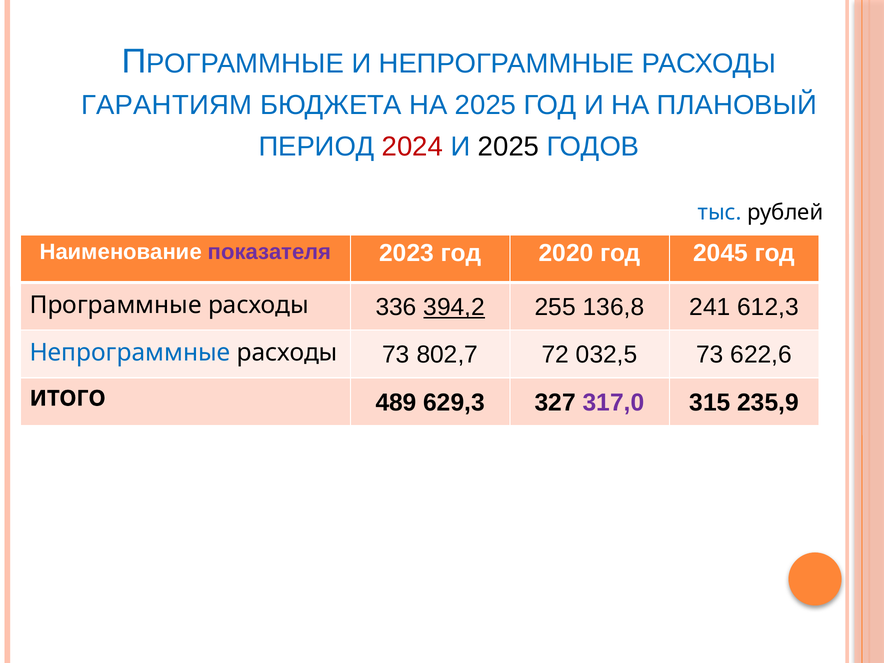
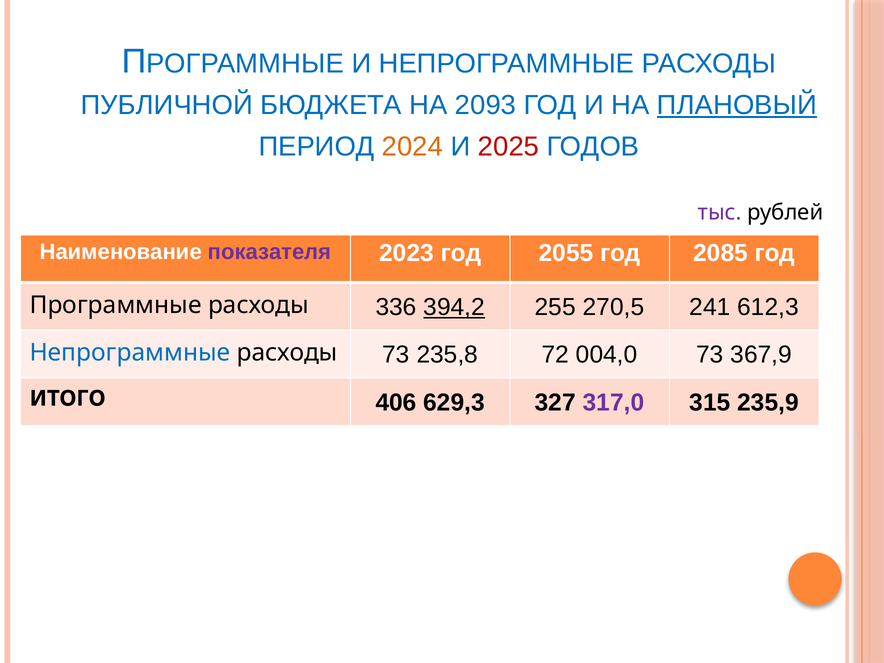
ГАРАНТИЯМ: ГАРАНТИЯМ -> ПУБЛИЧНОЙ (167, 105)
НА 2025: 2025 -> 2093 (486, 105)
ПЛАНОВЫЙ underline: none -> present (737, 105)
2024 colour: red -> orange (412, 146)
2025 colour: black -> red (509, 146)
тыс colour: blue -> purple (720, 212)
2020: 2020 -> 2055 (566, 253)
2045: 2045 -> 2085 (721, 253)
136,8: 136,8 -> 270,5 (614, 307)
802,7: 802,7 -> 235,8 (447, 355)
032,5: 032,5 -> 004,0 (607, 355)
622,6: 622,6 -> 367,9 (761, 355)
489: 489 -> 406 (396, 402)
